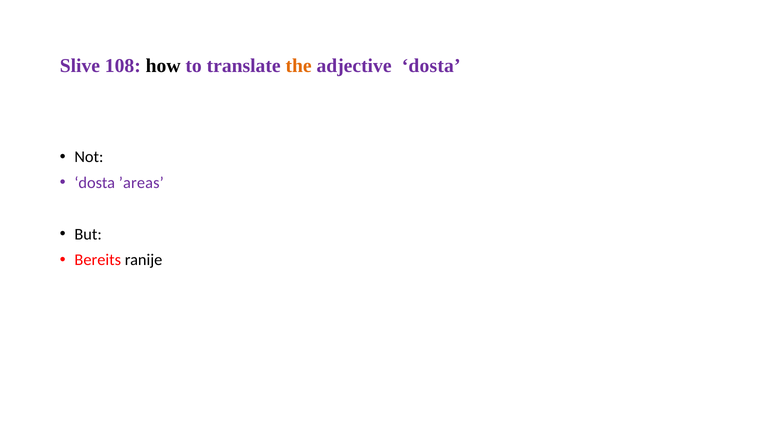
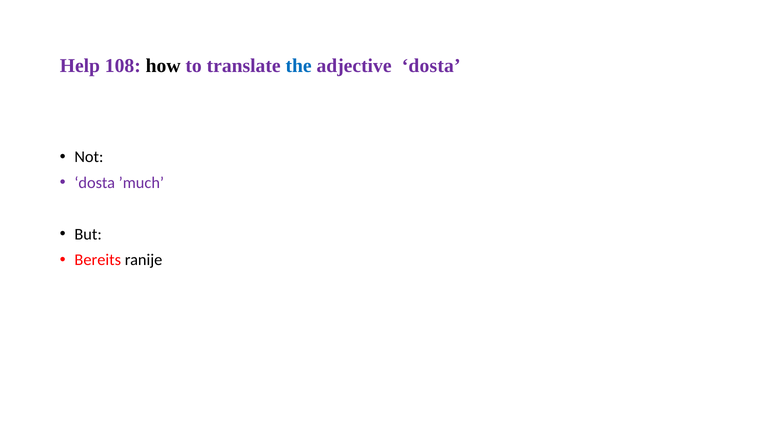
Slive: Slive -> Help (80, 66)
the colour: orange -> blue (299, 66)
’areas: ’areas -> ’much (141, 183)
